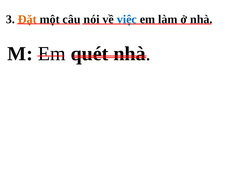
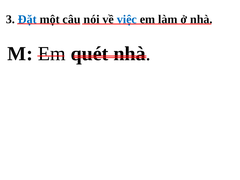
Đặt colour: orange -> blue (27, 19)
